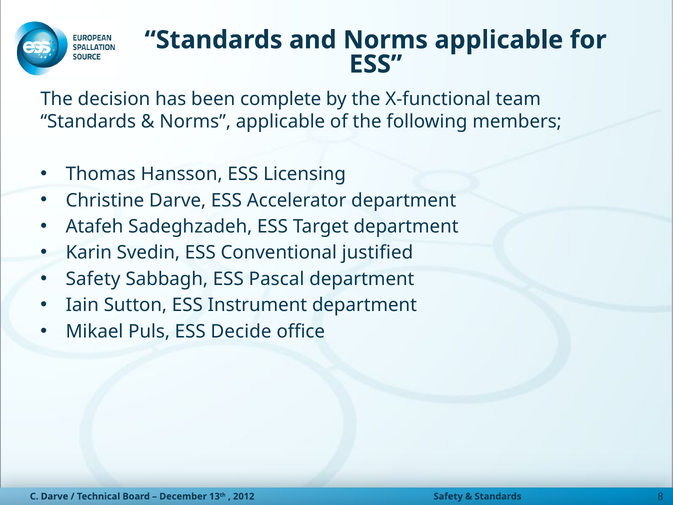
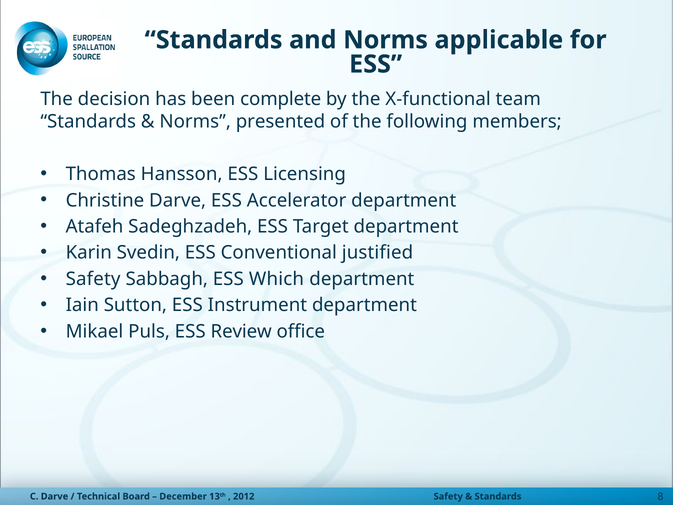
applicable: applicable -> presented (280, 122)
Pascal: Pascal -> Which (276, 279)
Decide: Decide -> Review (241, 331)
